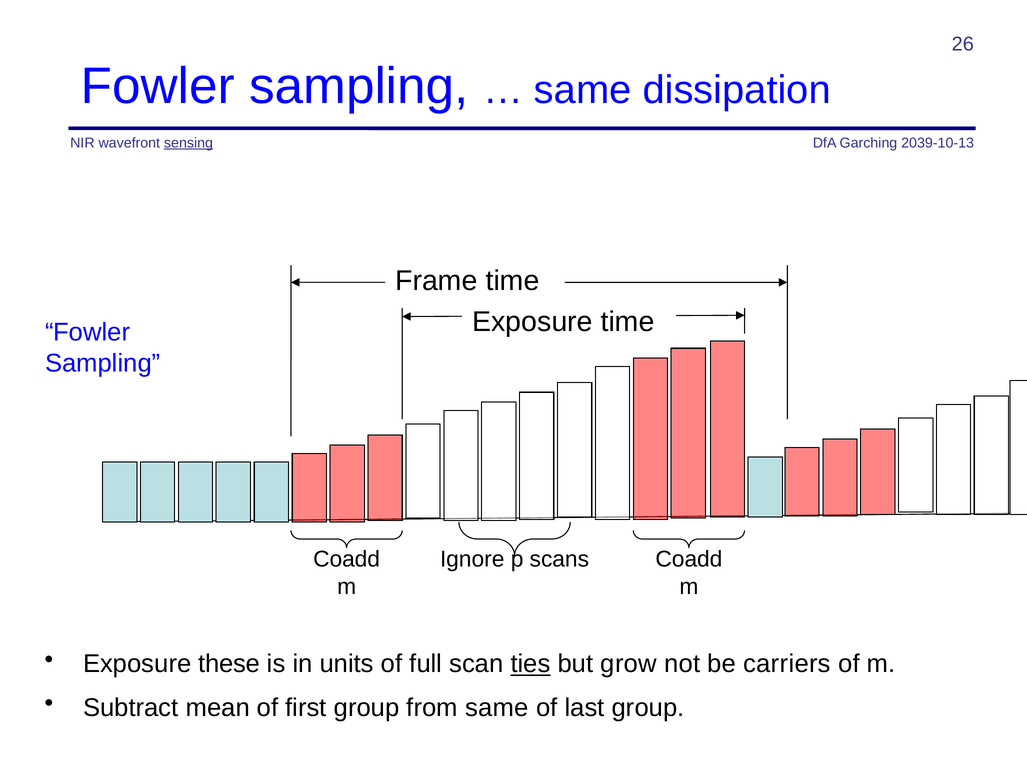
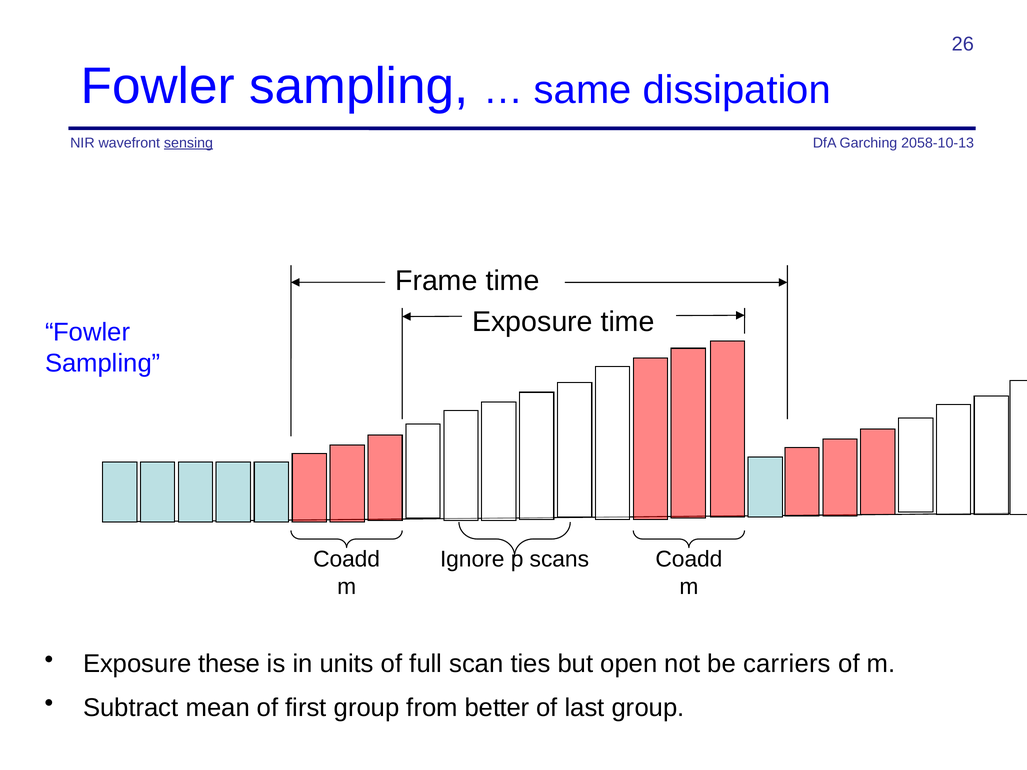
2039-10-13: 2039-10-13 -> 2058-10-13 (938, 143)
ties underline: present -> none (531, 664)
grow: grow -> open (629, 664)
from same: same -> better (497, 708)
